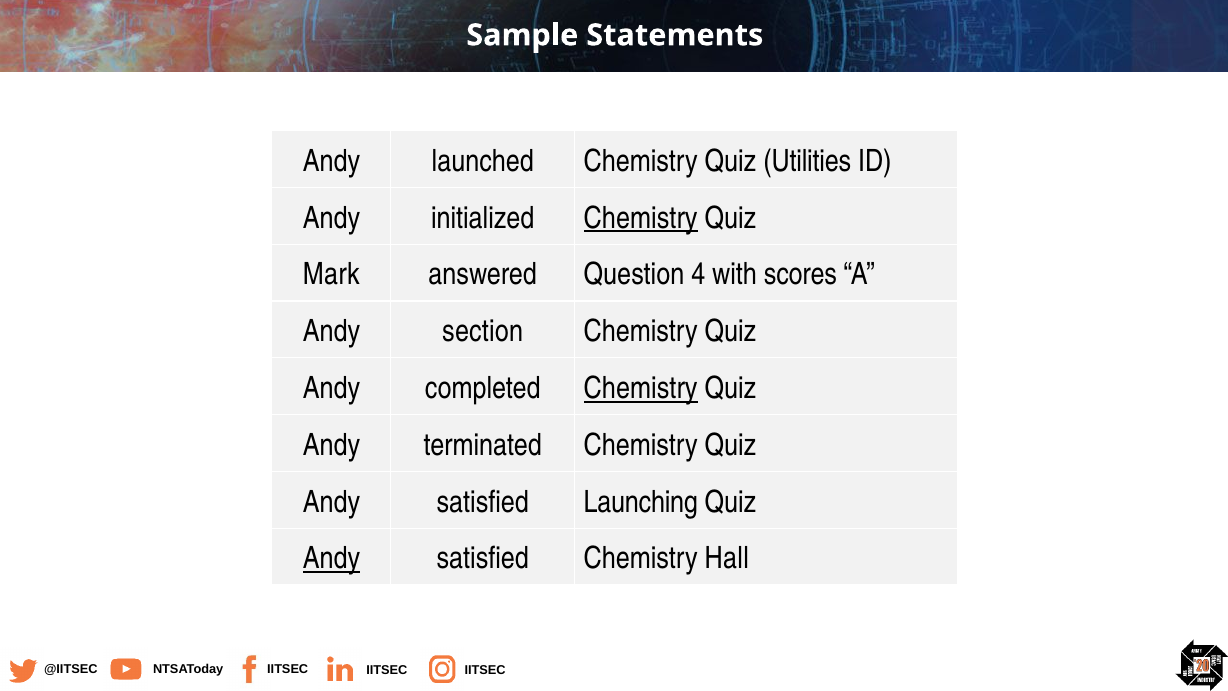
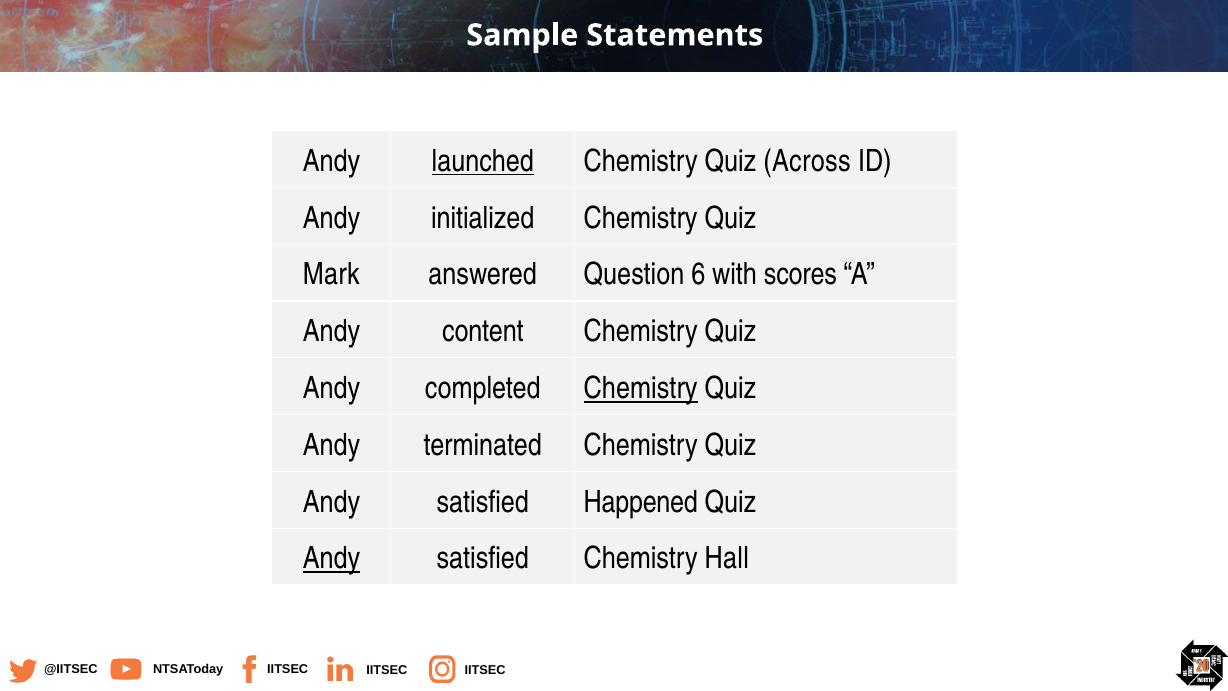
launched underline: none -> present (483, 161)
Utilities: Utilities -> Across (807, 161)
Chemistry underline: present -> none (641, 218)
4: 4 -> 6 (698, 275)
section: section -> content (483, 332)
Launching: Launching -> Happened (641, 502)
